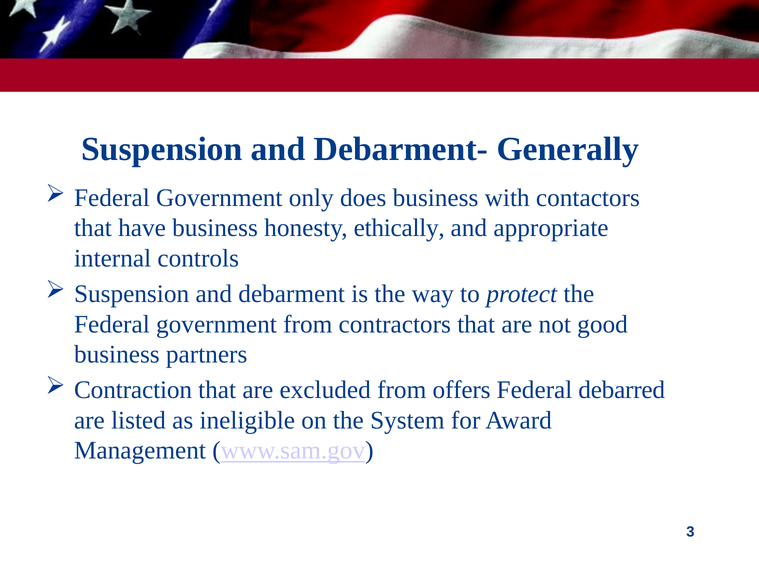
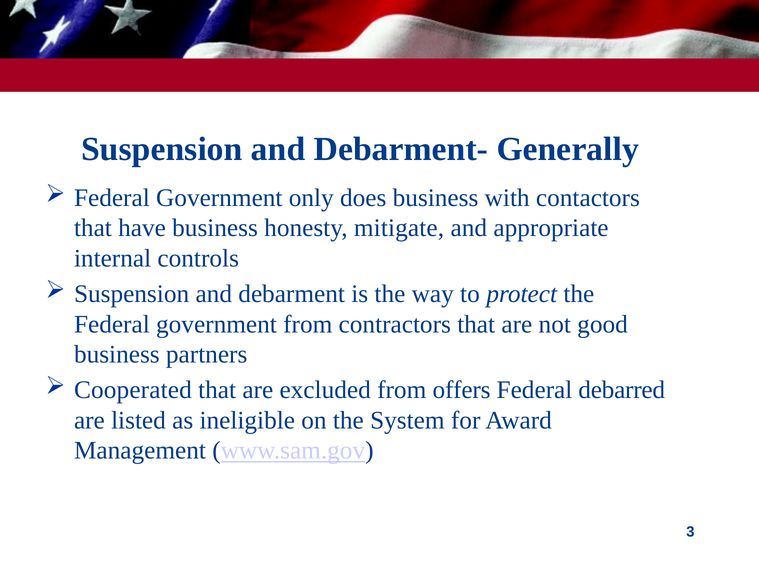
ethically: ethically -> mitigate (399, 228)
Contraction: Contraction -> Cooperated (133, 390)
